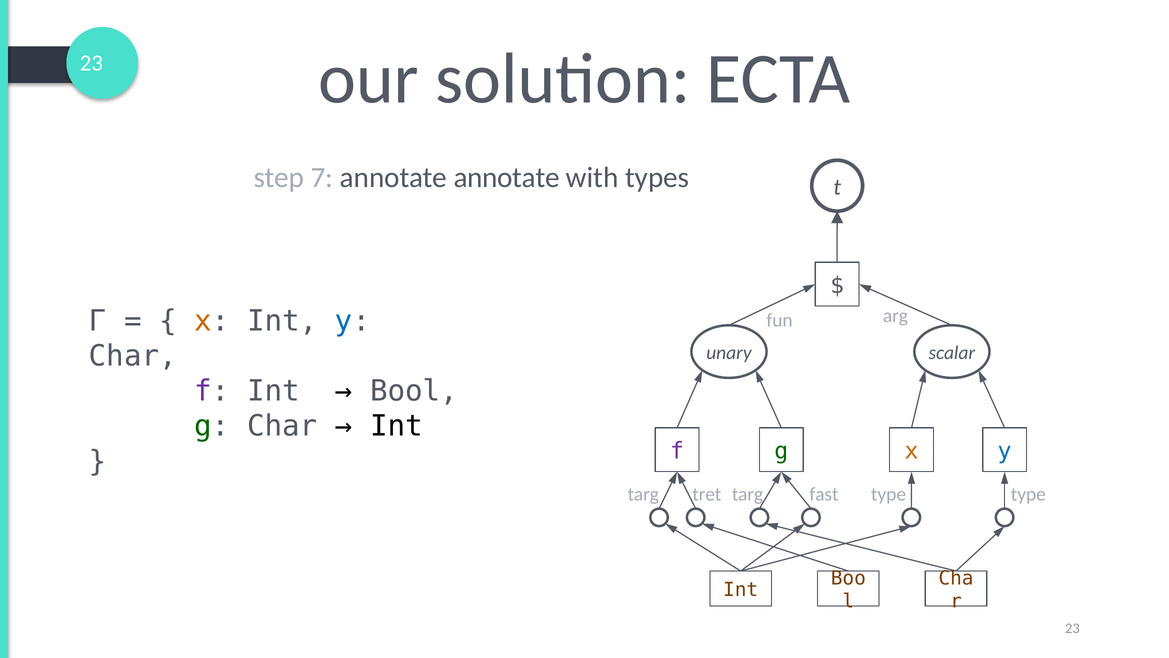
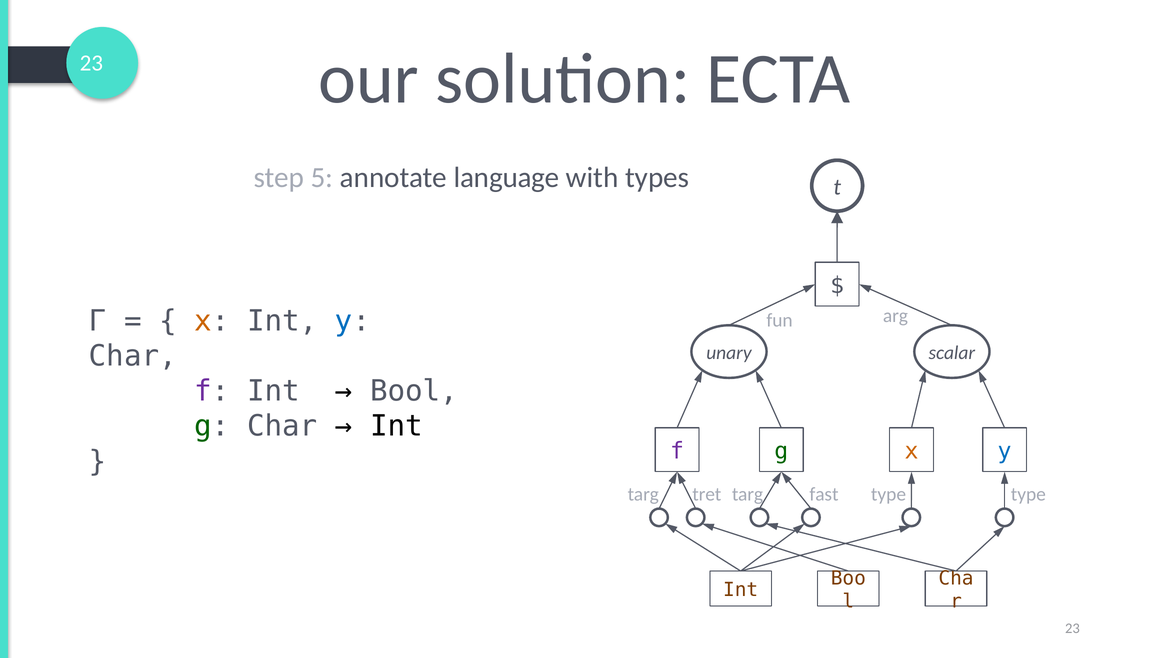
7: 7 -> 5 (322, 177)
annotate annotate: annotate -> language (507, 177)
